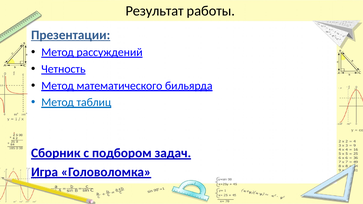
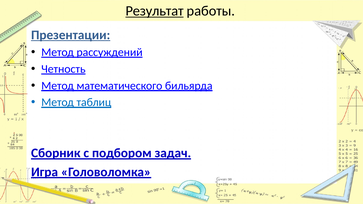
Результат underline: none -> present (155, 11)
